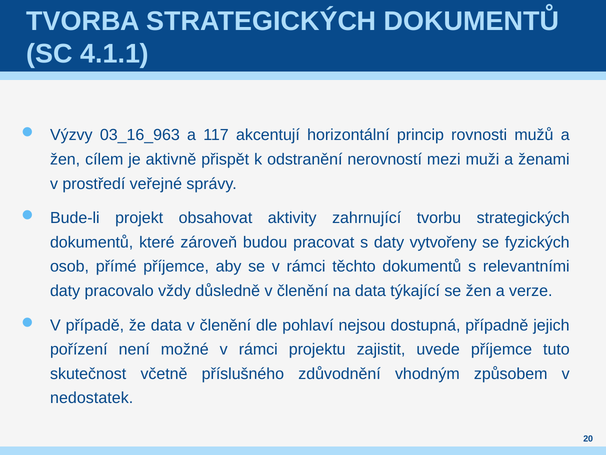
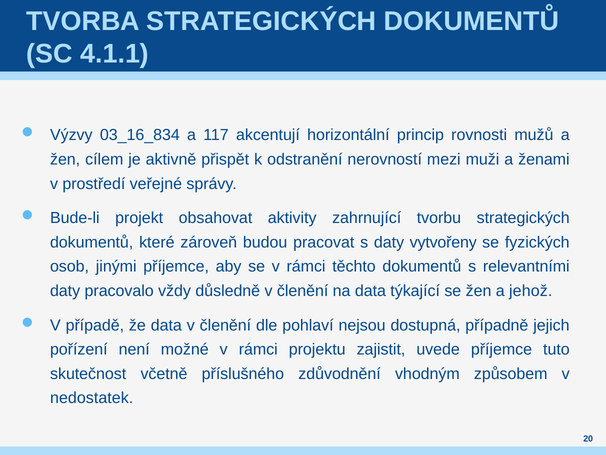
03_16_963: 03_16_963 -> 03_16_834 (140, 135)
přímé: přímé -> jinými (116, 266)
verze: verze -> jehož (531, 291)
